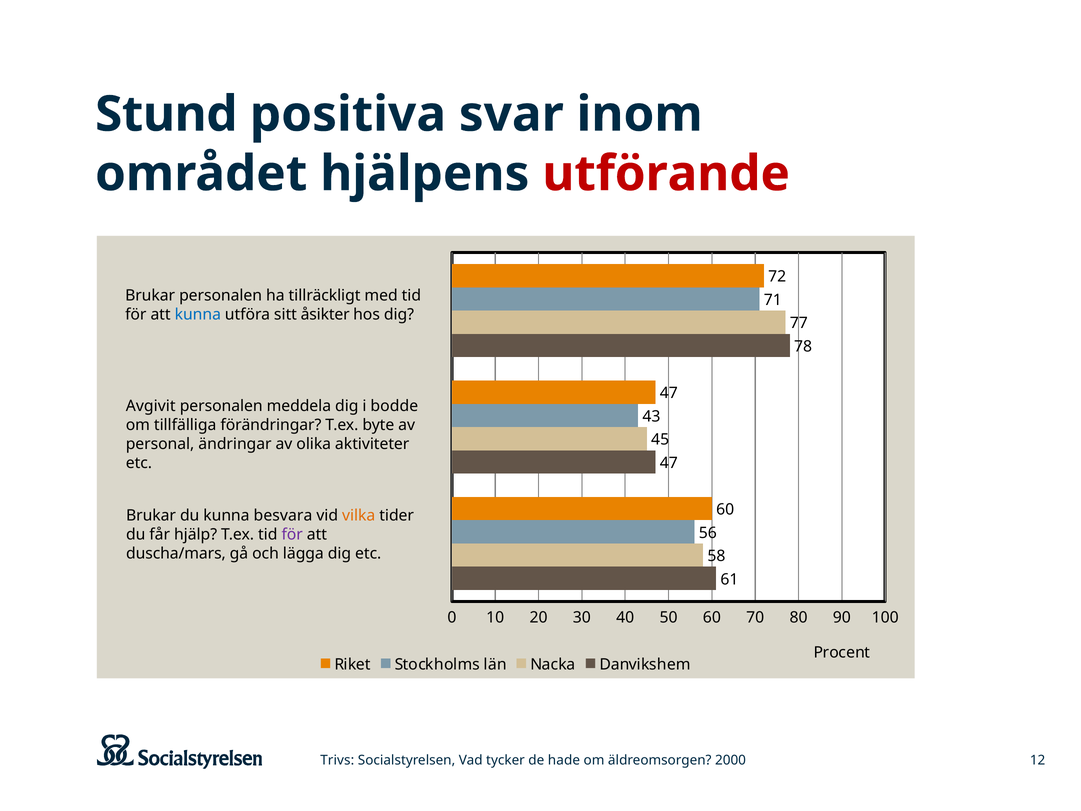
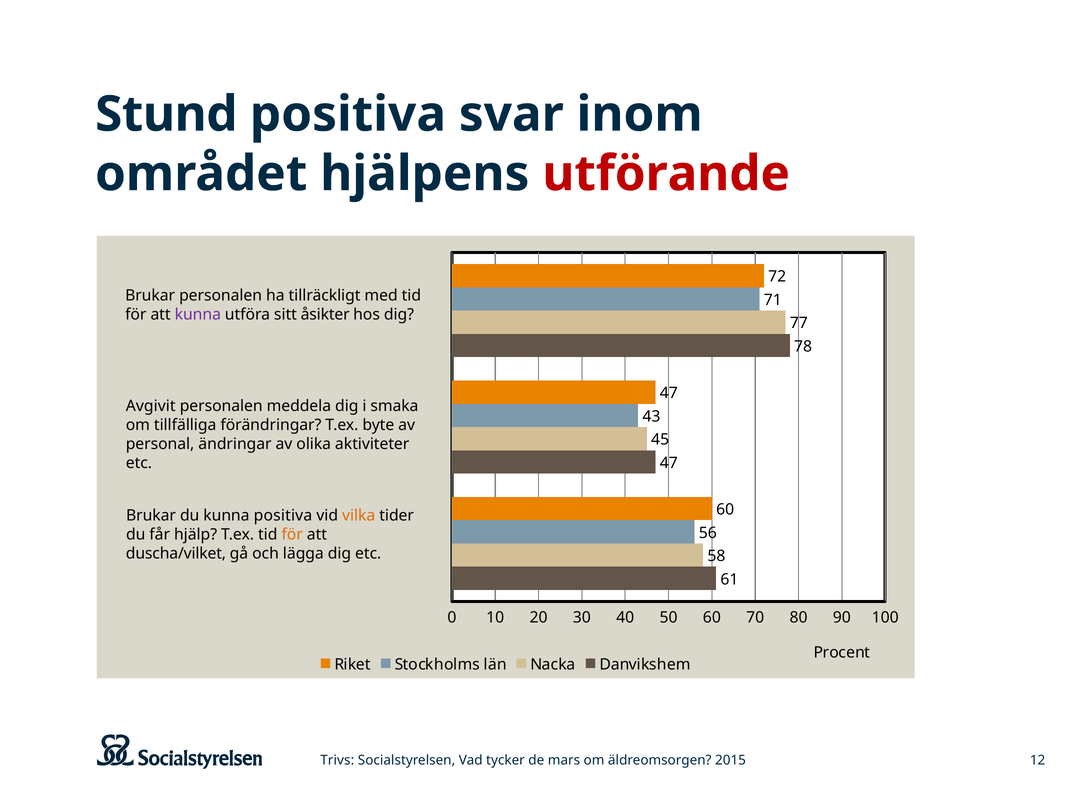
kunna colour: blue -> purple (198, 314)
bodde: bodde -> smaka (394, 406)
kunna besvara: besvara -> positiva (283, 516)
för colour: purple -> orange (292, 534)
duscha/mars: duscha/mars -> duscha/vilket (176, 553)
hade: hade -> mars (564, 760)
2000: 2000 -> 2015 (731, 760)
